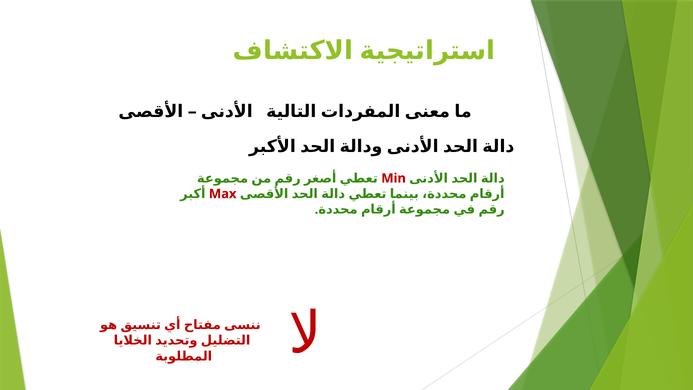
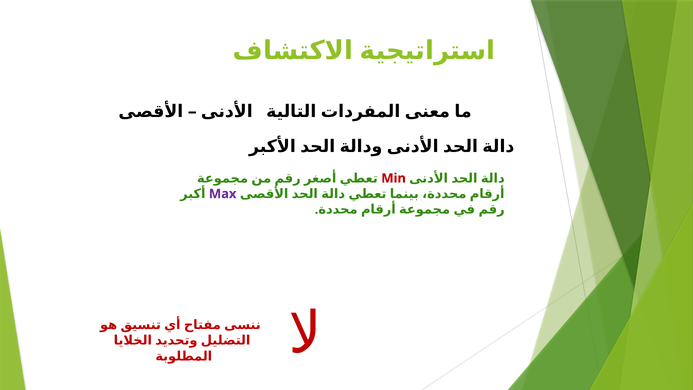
Max colour: red -> purple (223, 194)
